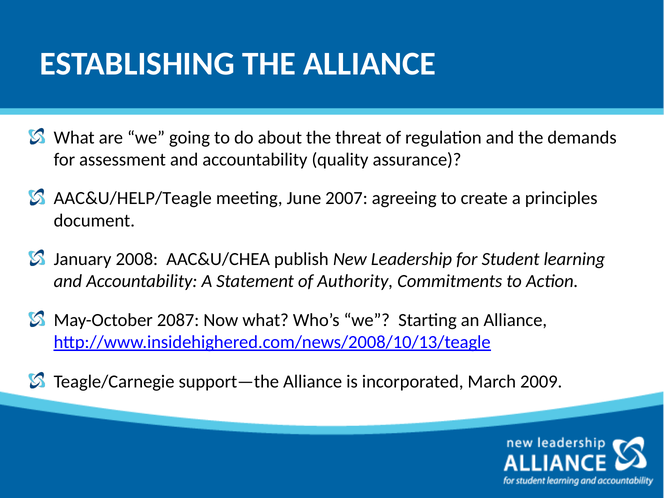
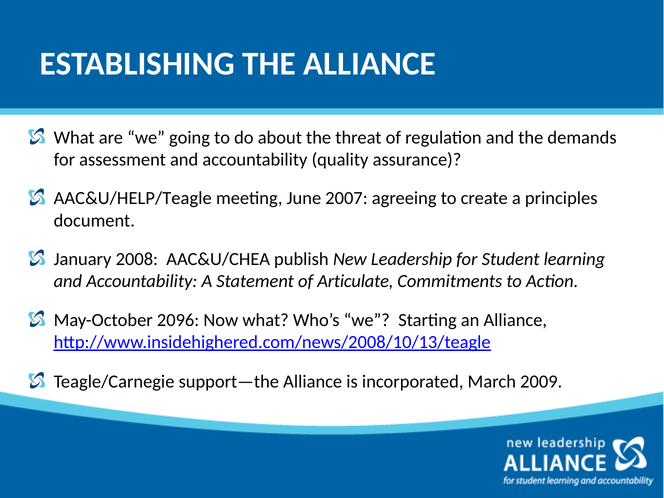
Authority: Authority -> Articulate (355, 281)
2087: 2087 -> 2096 (178, 320)
